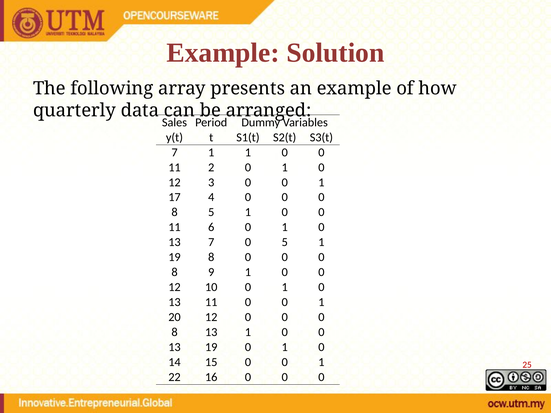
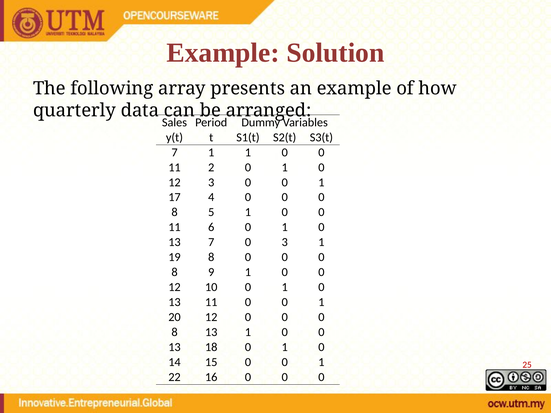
0 5: 5 -> 3 (285, 242)
13 19: 19 -> 18 (211, 347)
